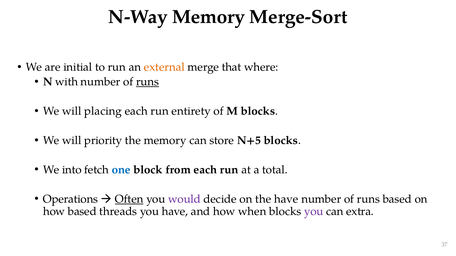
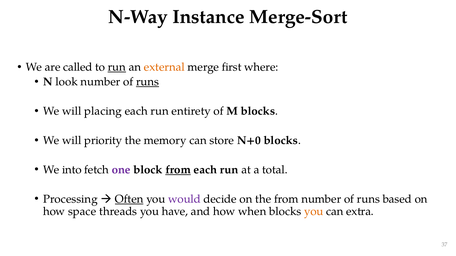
N-Way Memory: Memory -> Instance (208, 17)
initial: initial -> called (78, 67)
run underline: none -> present (117, 67)
that: that -> first (232, 67)
with: with -> look (67, 82)
N+5: N+5 -> N+0 (249, 141)
one colour: blue -> purple (121, 170)
from underline: none -> present (178, 170)
Operations: Operations -> Processing (70, 199)
the have: have -> from (286, 199)
how based: based -> space (82, 212)
you colour: purple -> orange (314, 212)
